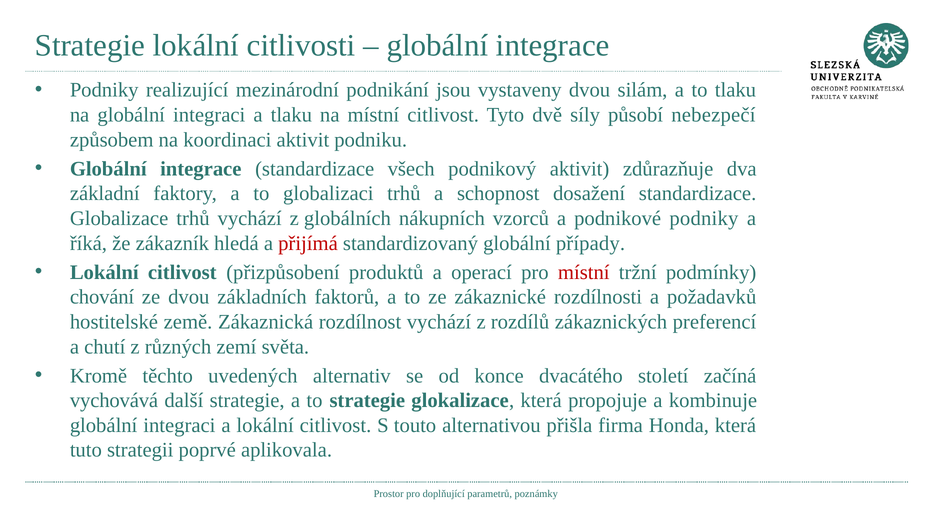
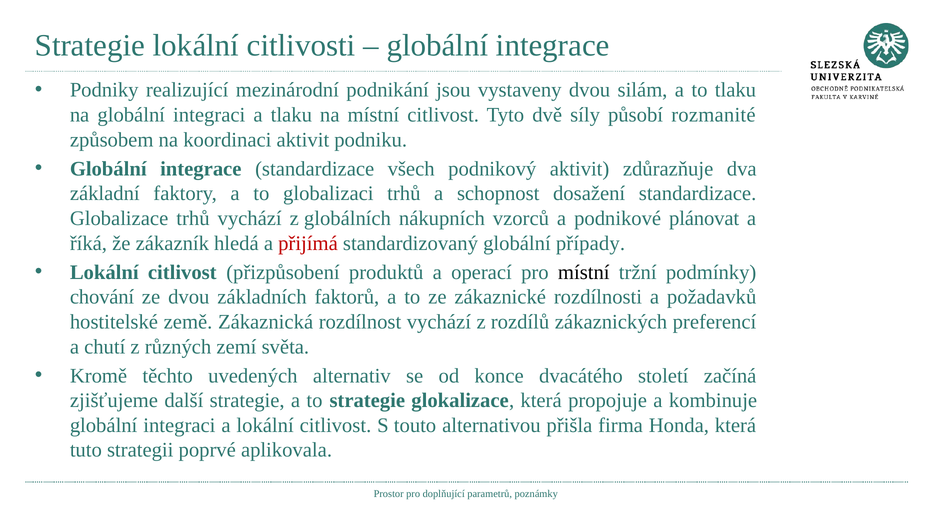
nebezpečí: nebezpečí -> rozmanité (713, 115)
podnikové podniky: podniky -> plánovat (704, 219)
místní colour: red -> black (584, 272)
vychovává: vychovává -> zjišťujeme (114, 401)
